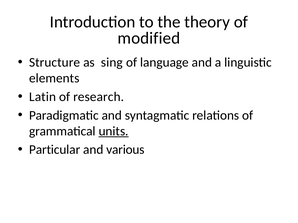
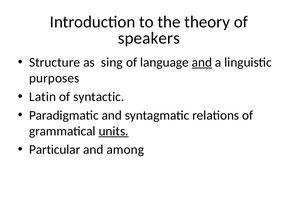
modified: modified -> speakers (149, 38)
and underline: none -> present (202, 63)
elements: elements -> purposes (54, 78)
research: research -> syntactic (99, 97)
various: various -> among (125, 150)
